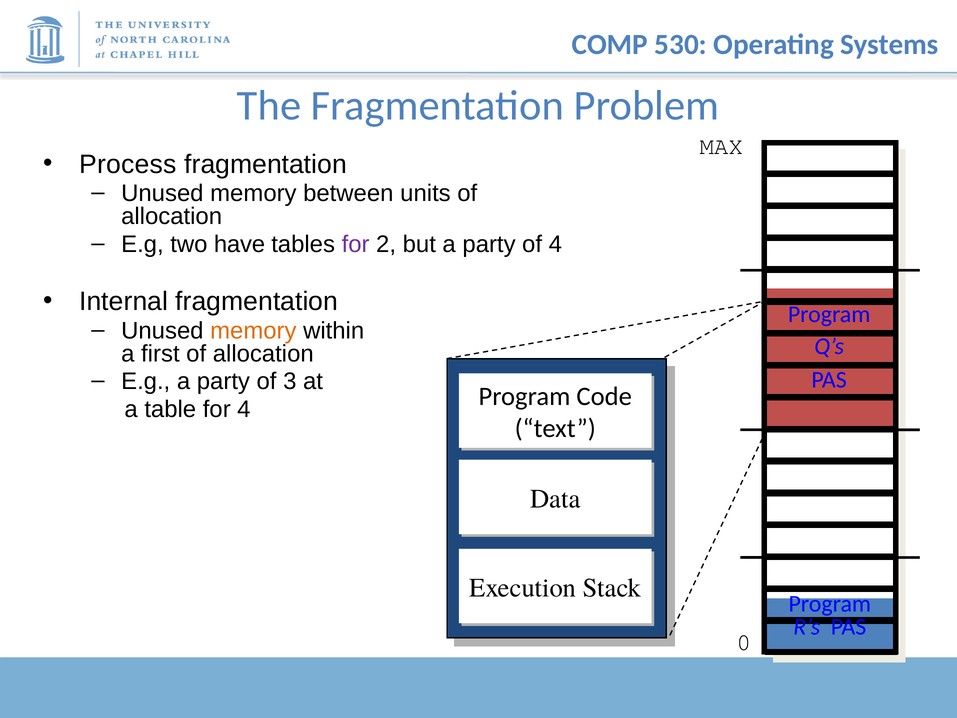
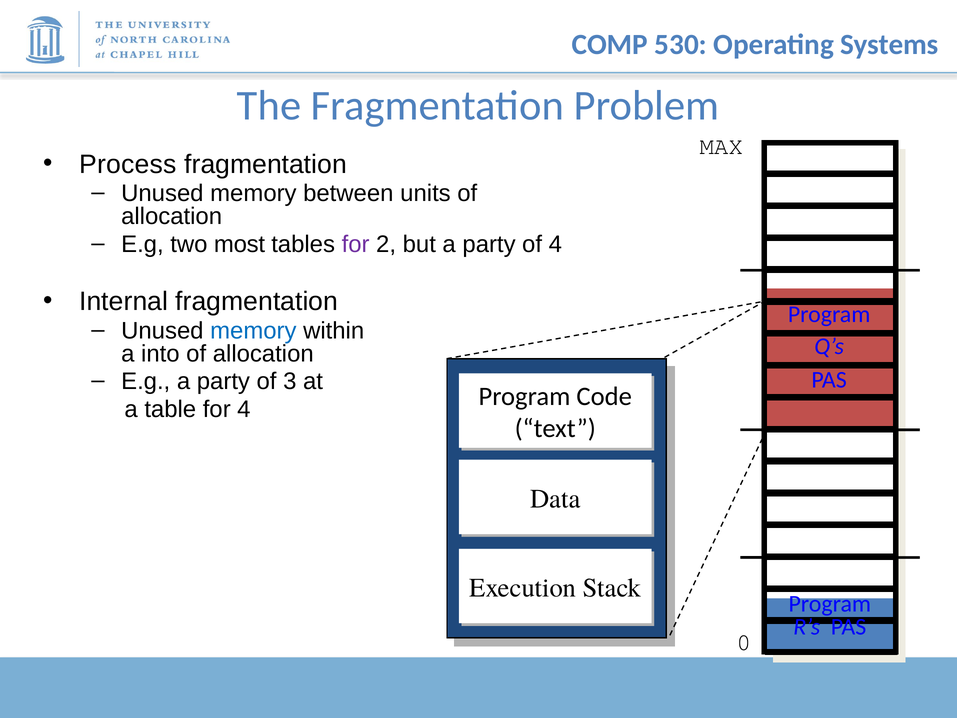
have: have -> most (239, 244)
memory colour: orange -> blue (253, 331)
first: first -> into (160, 354)
